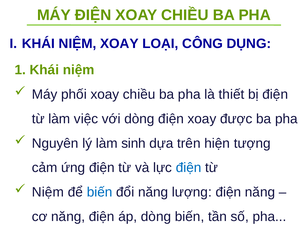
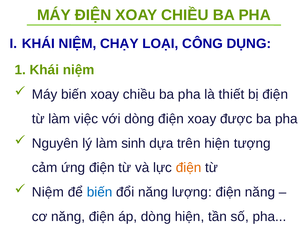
NIỆM XOAY: XOAY -> CHẠY (119, 44)
Máy phối: phối -> biến (74, 94)
điện colour: blue -> orange (189, 168)
dòng biến: biến -> hiện (190, 216)
